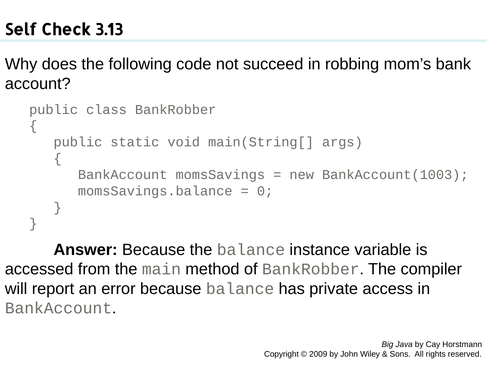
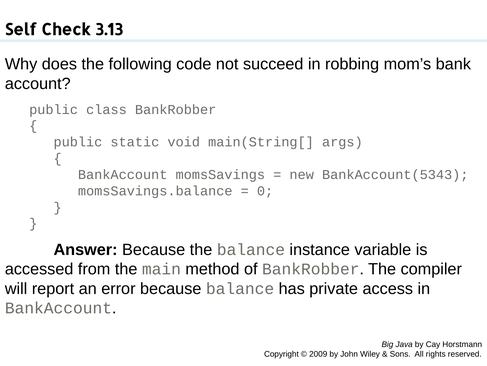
BankAccount(1003: BankAccount(1003 -> BankAccount(5343 (395, 174)
